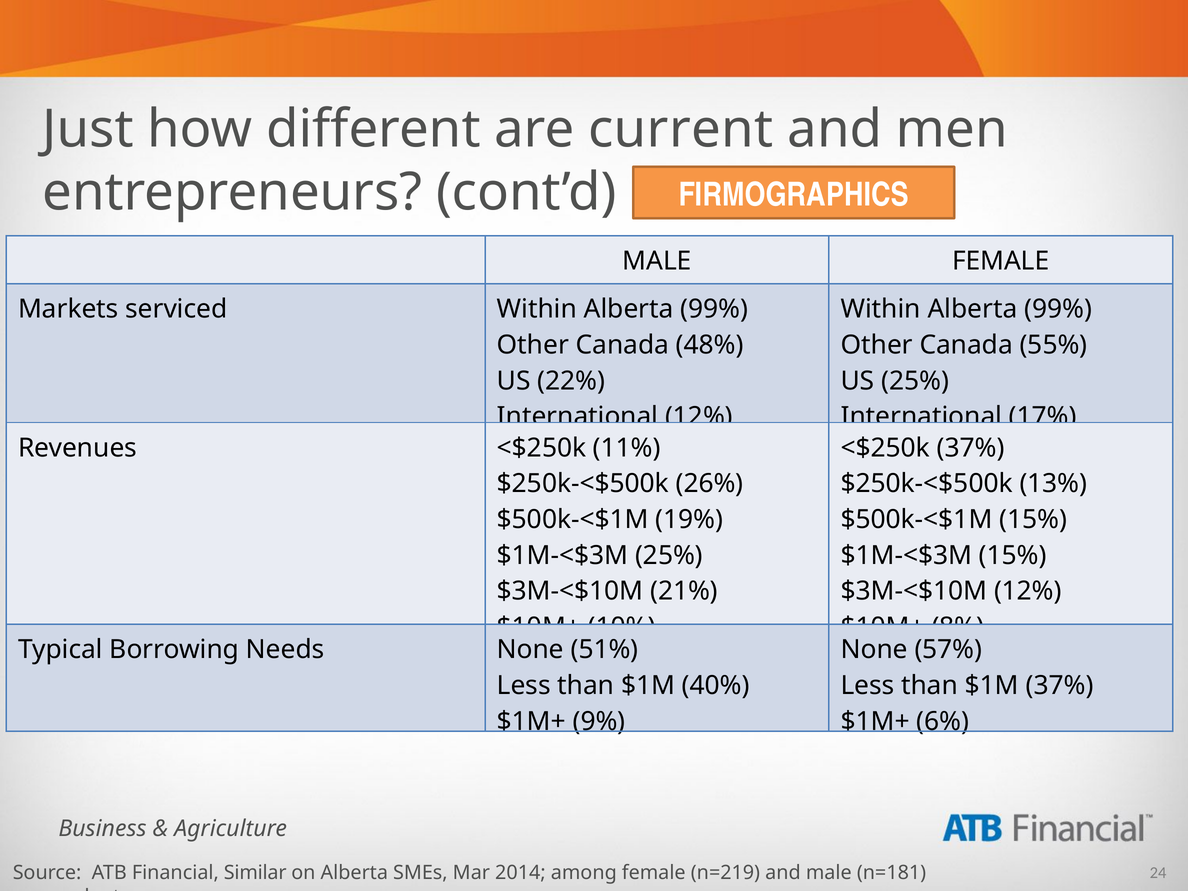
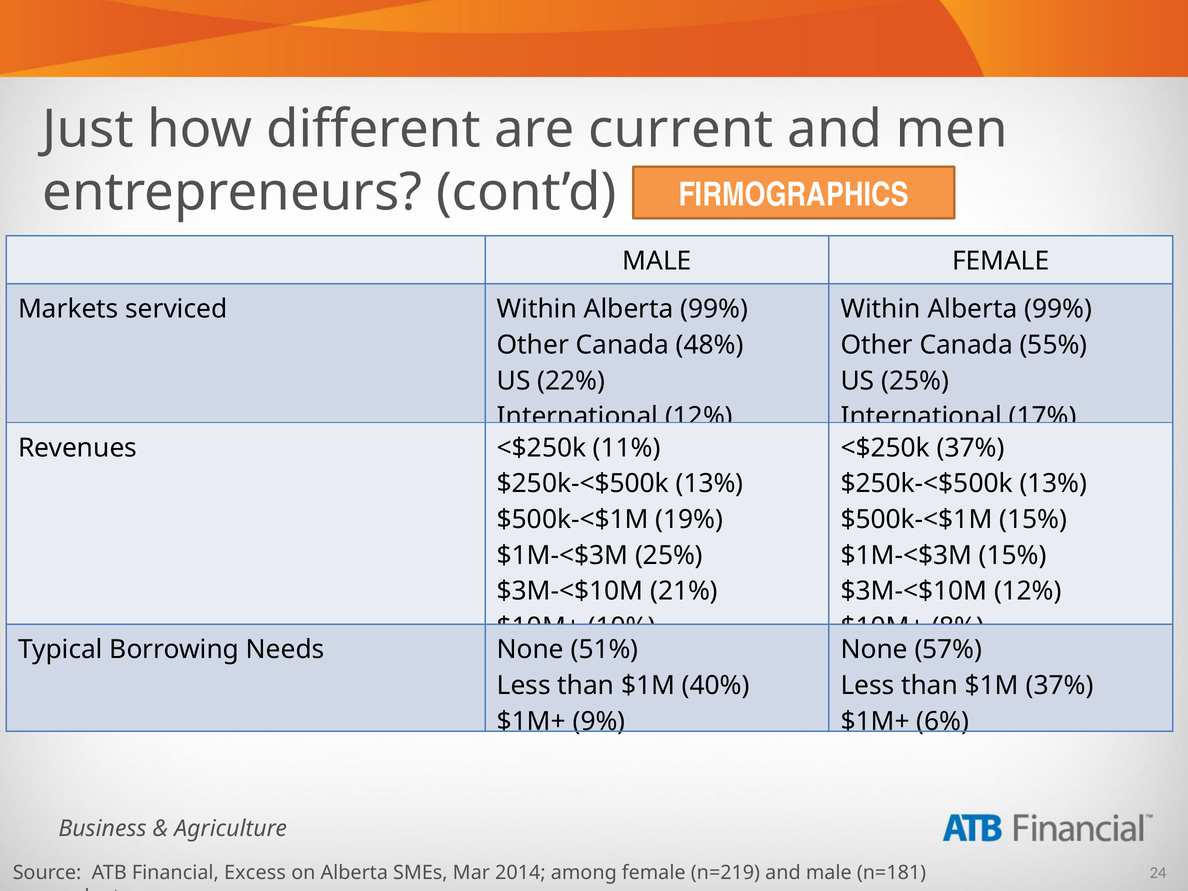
26%: 26% -> 13% (710, 484)
Similar: Similar -> Excess (255, 873)
